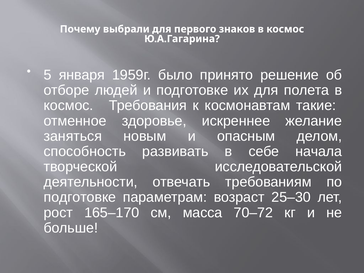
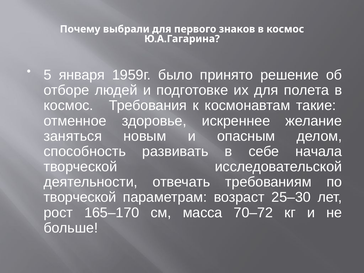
подготовке: подготовке -> творческой (80, 197)
